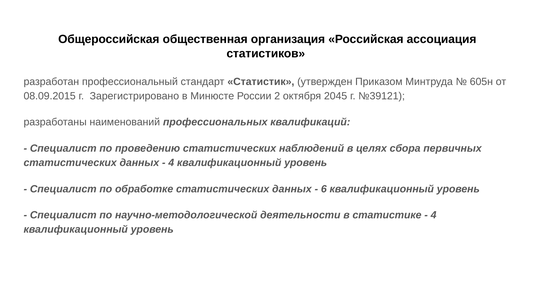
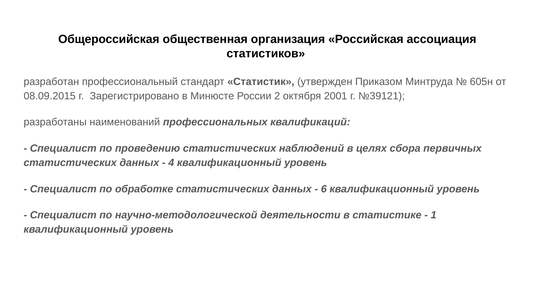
2045: 2045 -> 2001 (336, 96)
4: 4 -> 1 (434, 215)
